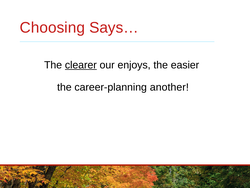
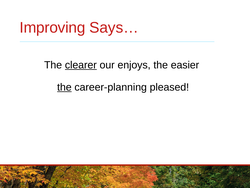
Choosing: Choosing -> Improving (52, 28)
the underline: none -> present (64, 87)
another: another -> pleased (169, 87)
